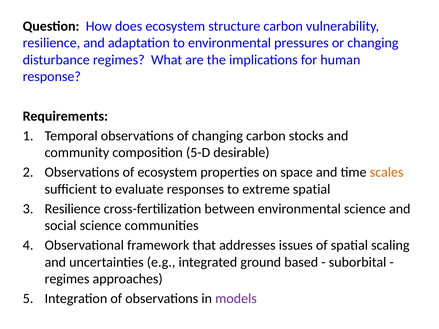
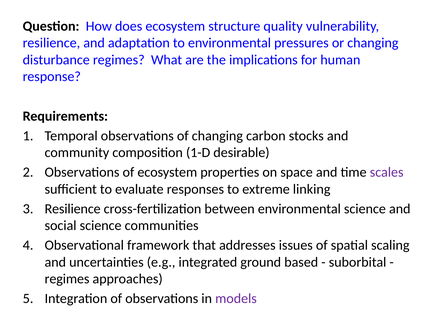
structure carbon: carbon -> quality (283, 26)
5-D: 5-D -> 1-D (198, 153)
scales colour: orange -> purple (387, 172)
extreme spatial: spatial -> linking (312, 189)
